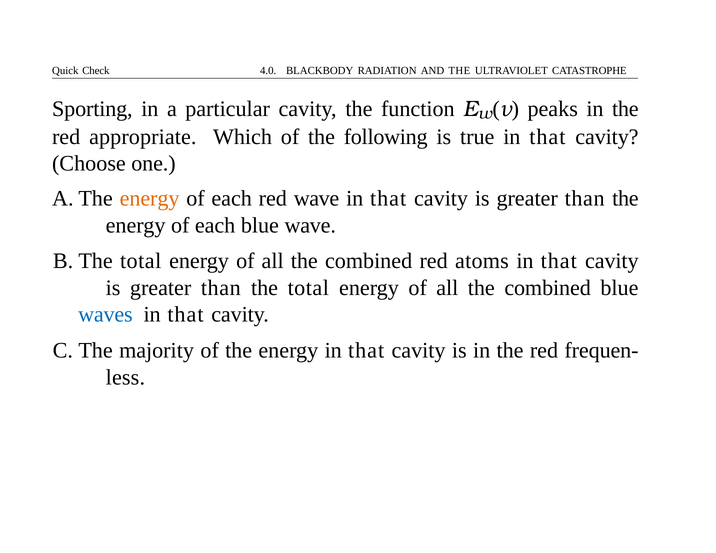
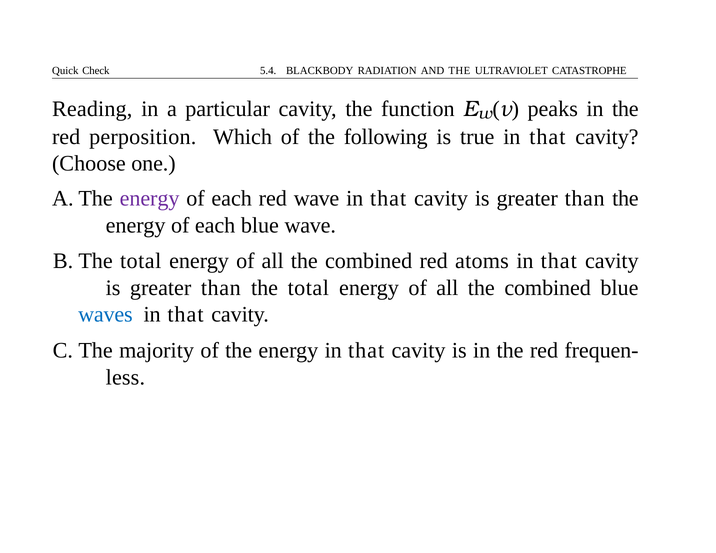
4.0: 4.0 -> 5.4 (268, 71)
Sporting: Sporting -> Reading (92, 109)
appropriate: appropriate -> perposition (143, 137)
energy colour: orange -> purple (150, 198)
